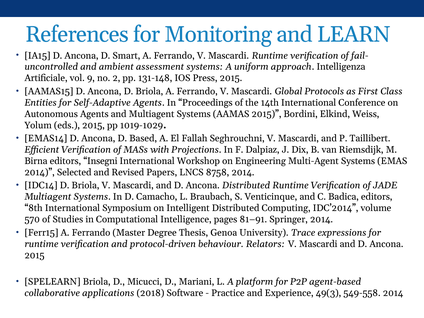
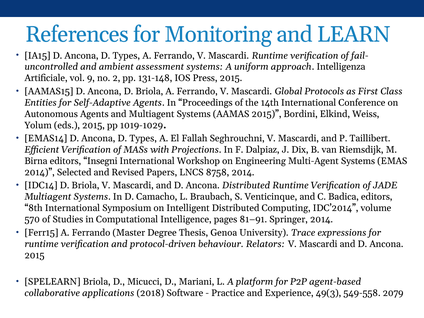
Smart: Smart -> Types (126, 56)
Based: Based -> Types (143, 138)
549-558 2014: 2014 -> 2079 (393, 293)
